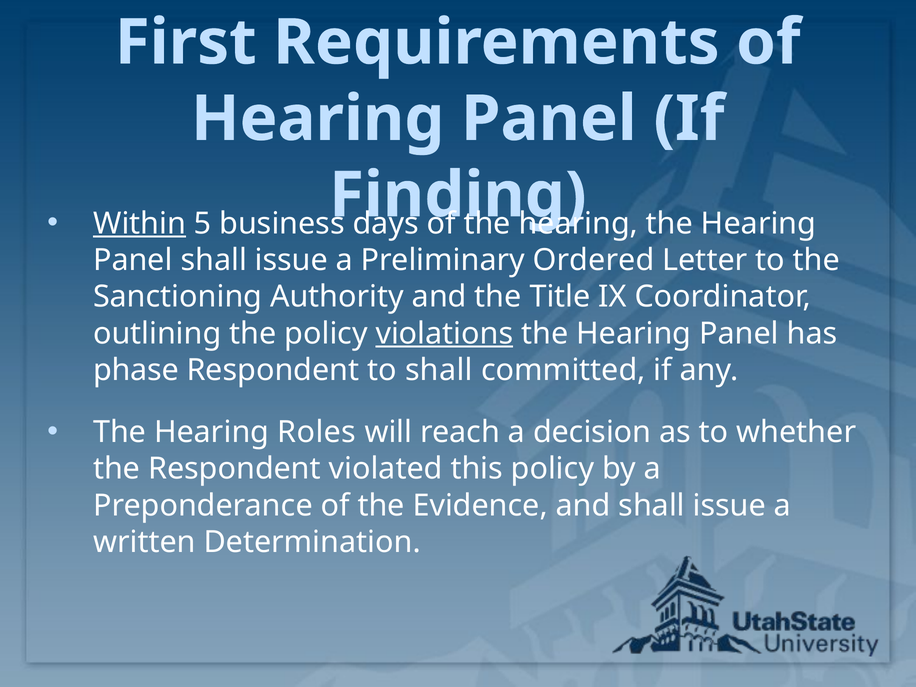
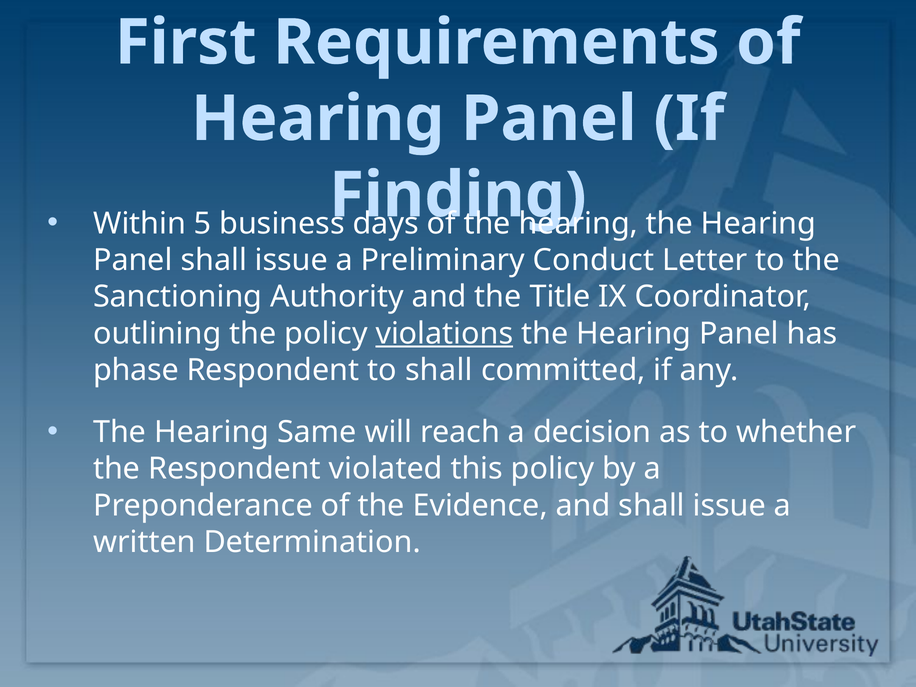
Within underline: present -> none (140, 224)
Ordered: Ordered -> Conduct (594, 260)
Roles: Roles -> Same (317, 432)
